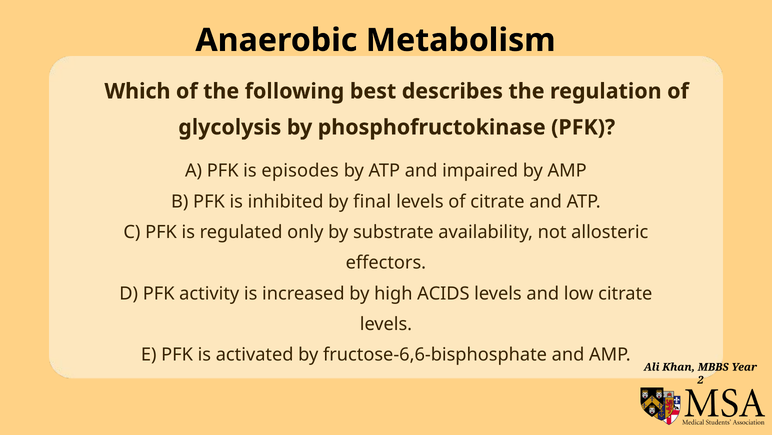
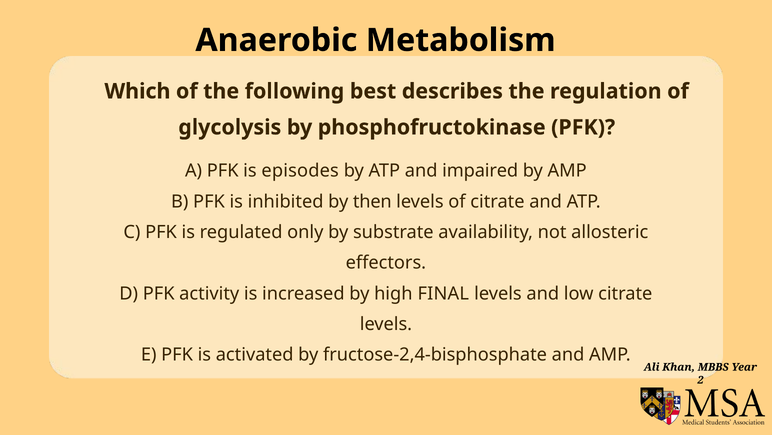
final: final -> then (372, 201)
ACIDS: ACIDS -> FINAL (443, 293)
fructose-6,6-bisphosphate: fructose-6,6-bisphosphate -> fructose-2,4-bisphosphate (435, 354)
